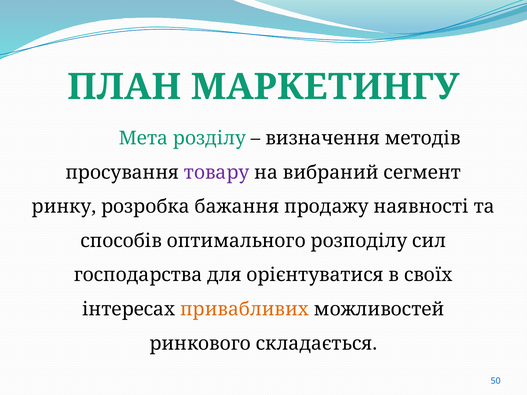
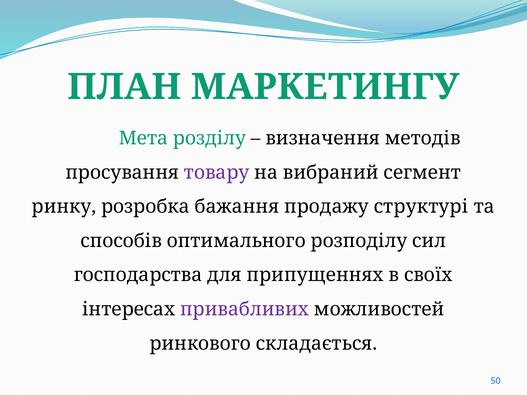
наявності: наявності -> структурі (421, 207)
орієнтуватися: орієнтуватися -> припущеннях (315, 275)
привабливих colour: orange -> purple (245, 309)
